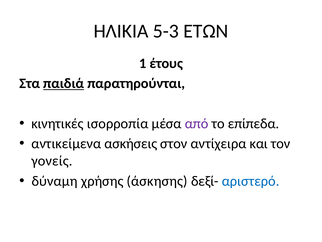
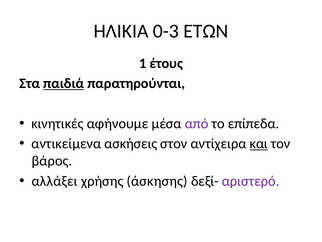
5-3: 5-3 -> 0-3 (166, 31)
ισορροπία: ισορροπία -> αφήνουμε (118, 123)
και underline: none -> present (259, 143)
γονείς: γονείς -> βάρος (52, 161)
δύναμη: δύναμη -> αλλάξει (55, 181)
αριστερό colour: blue -> purple (251, 181)
